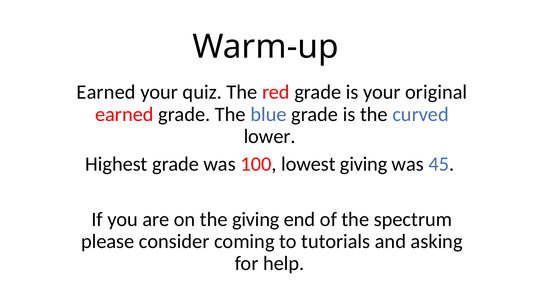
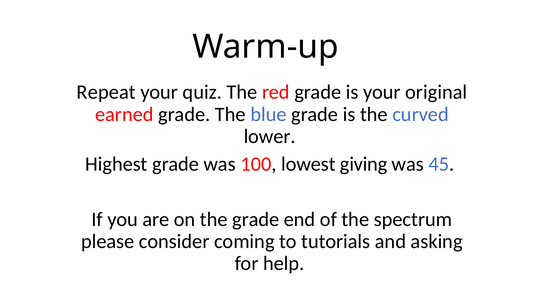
Earned: Earned -> Repeat (106, 92)
the giving: giving -> grade (256, 219)
